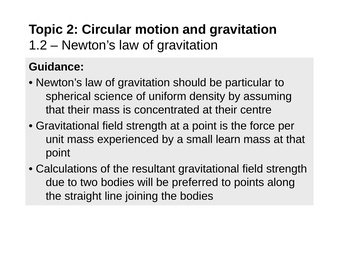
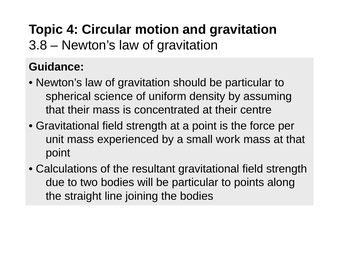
2: 2 -> 4 (72, 29)
1.2: 1.2 -> 3.8 (38, 45)
learn: learn -> work (228, 139)
will be preferred: preferred -> particular (195, 182)
